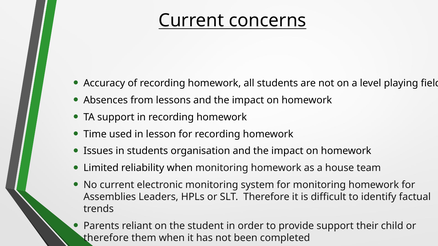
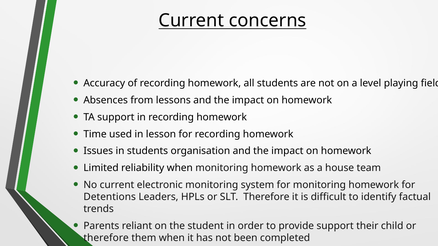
Assemblies: Assemblies -> Detentions (110, 197)
